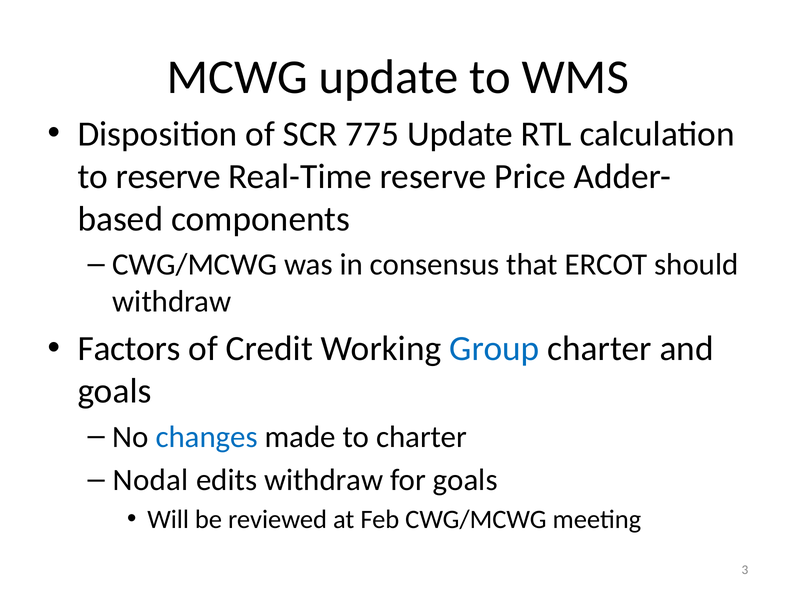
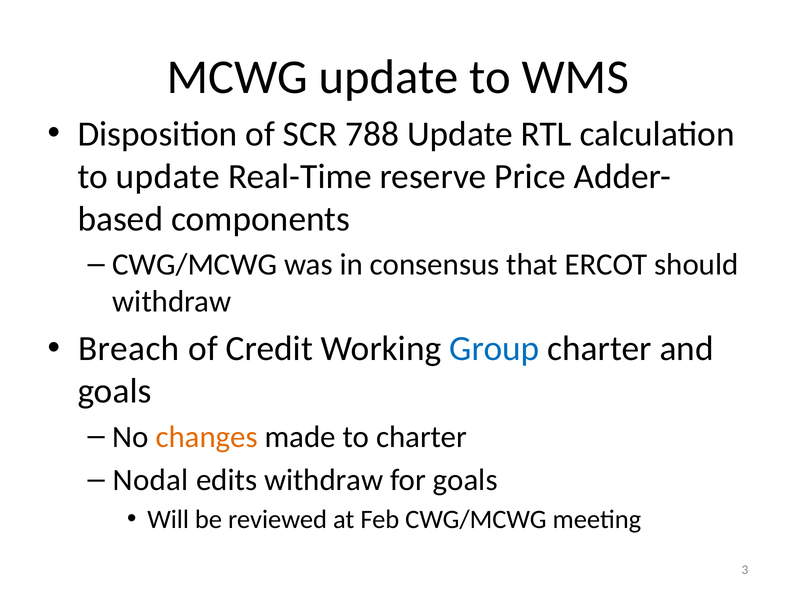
775: 775 -> 788 (372, 134)
to reserve: reserve -> update (168, 176)
Factors: Factors -> Breach (129, 349)
changes colour: blue -> orange (207, 437)
